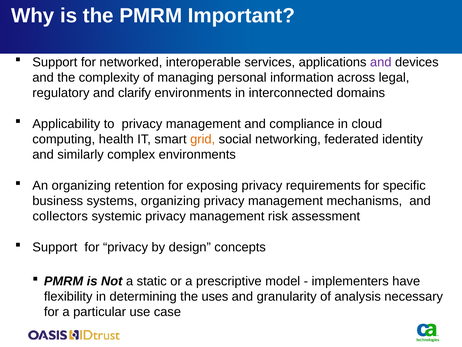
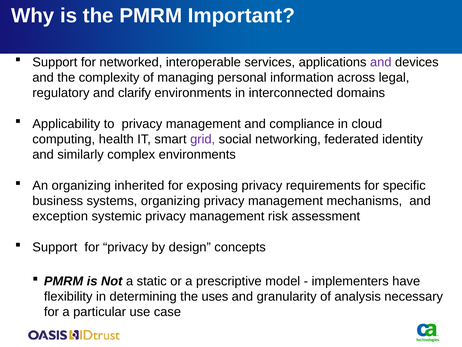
grid colour: orange -> purple (203, 139)
retention: retention -> inherited (139, 185)
collectors: collectors -> exception (60, 216)
